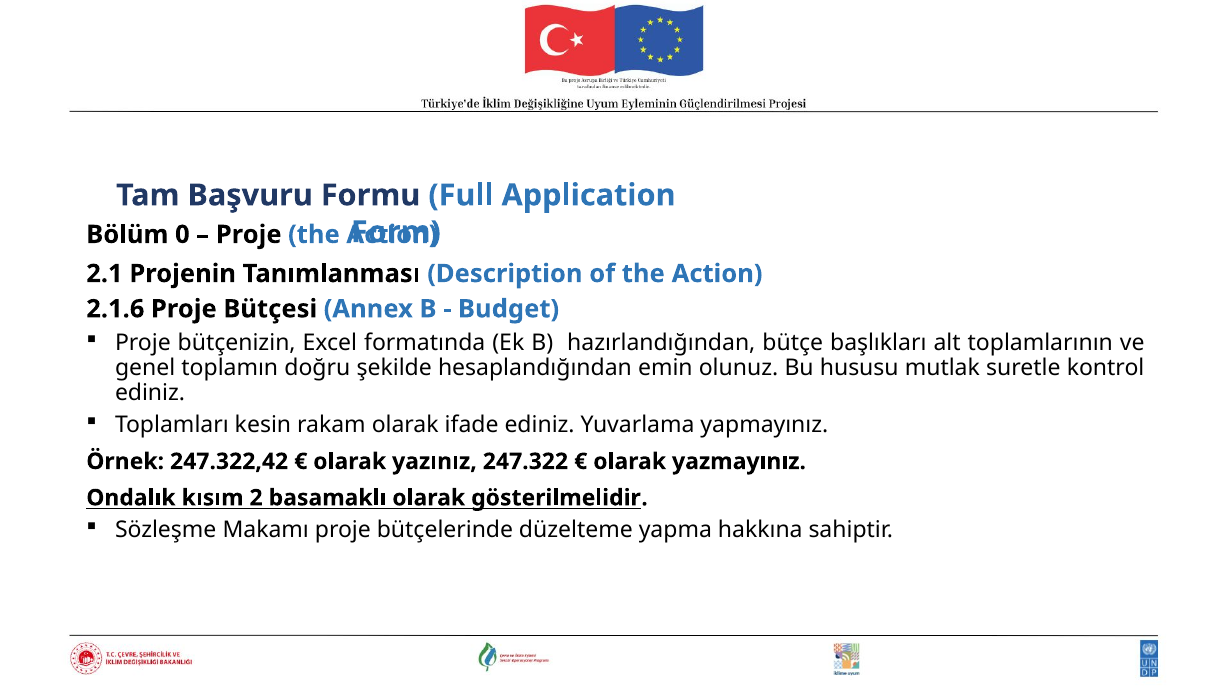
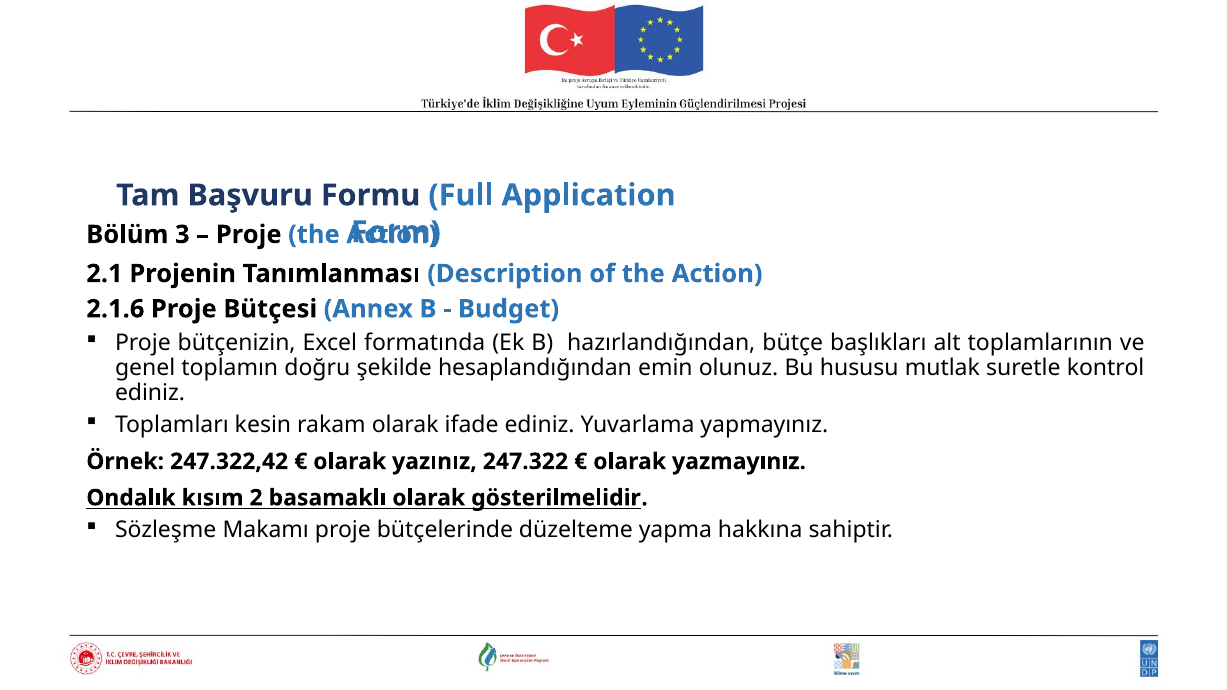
0: 0 -> 3 (182, 235)
